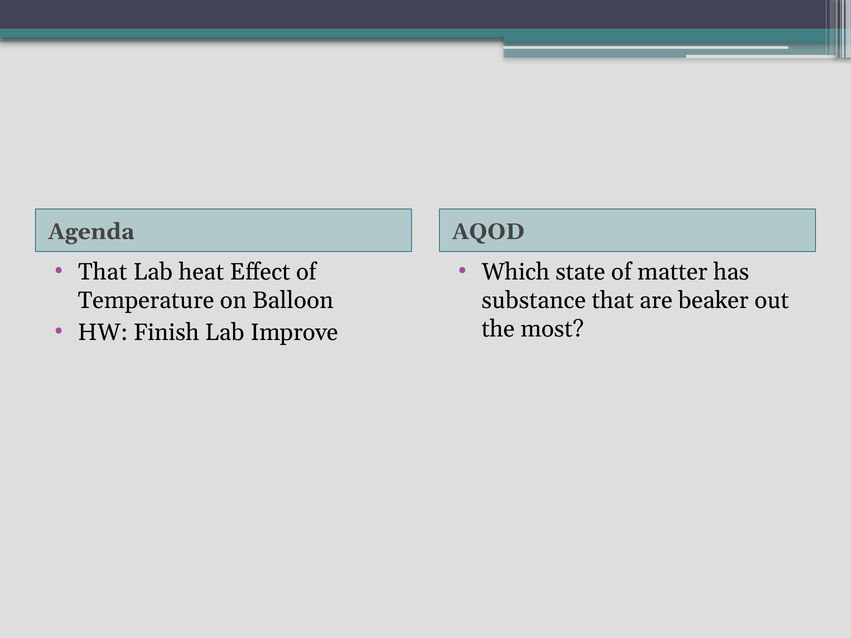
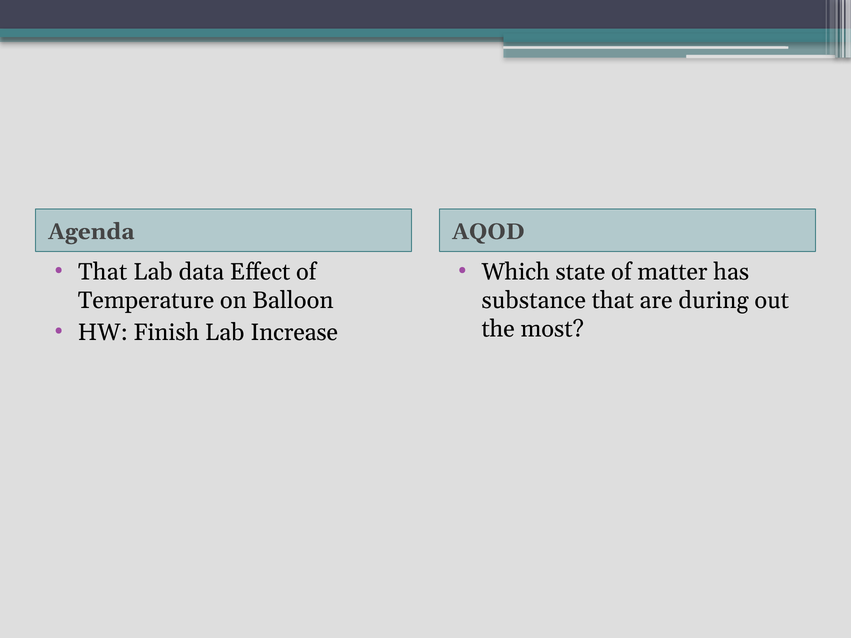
heat: heat -> data (201, 272)
beaker: beaker -> during (713, 300)
Improve: Improve -> Increase (294, 332)
